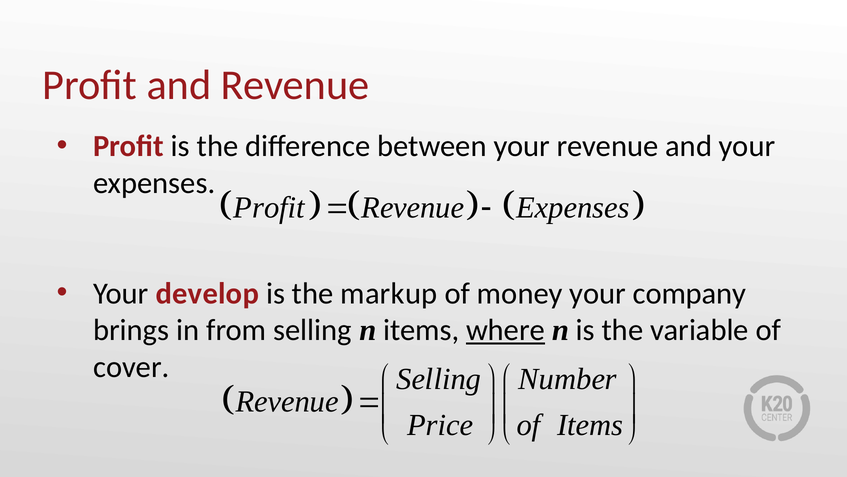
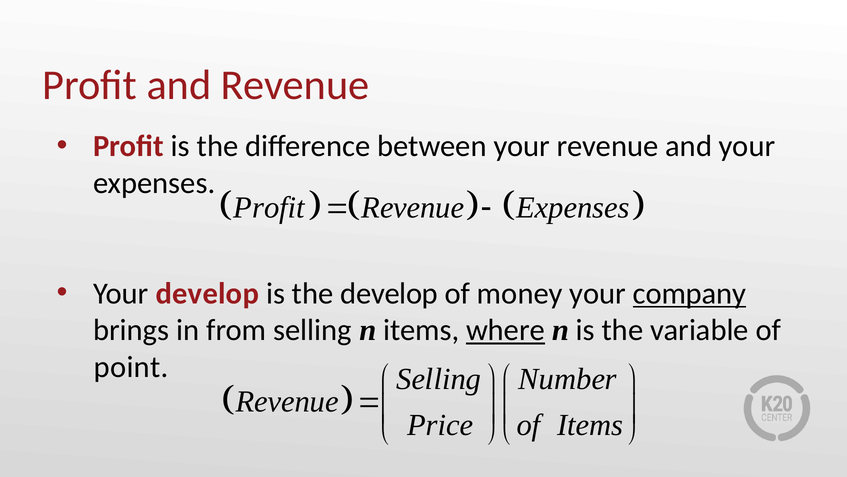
the markup: markup -> develop (389, 293)
company underline: none -> present (690, 293)
cover: cover -> point (131, 367)
